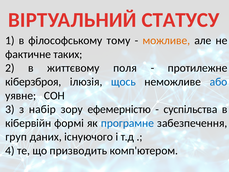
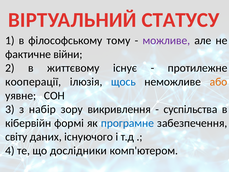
можливе colour: orange -> purple (166, 40)
таких: таких -> війни (68, 54)
поля: поля -> існує (125, 68)
кіберзброя: кіберзброя -> кооперації (33, 82)
або colour: blue -> orange (219, 82)
ефемерністю: ефемерністю -> викривлення (119, 109)
груп: груп -> світу (16, 137)
призводить: призводить -> дослідники (78, 150)
